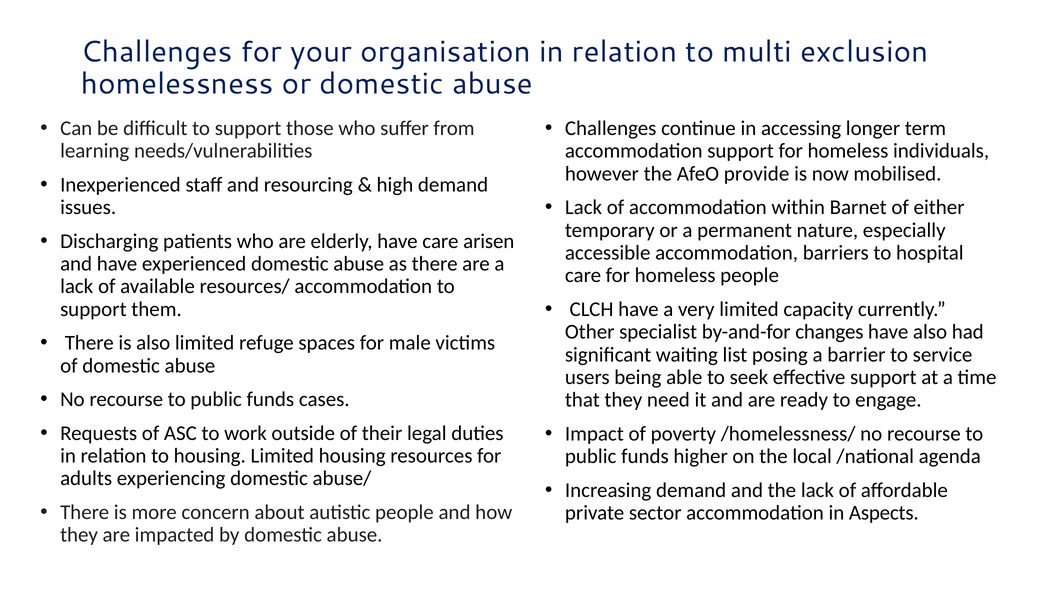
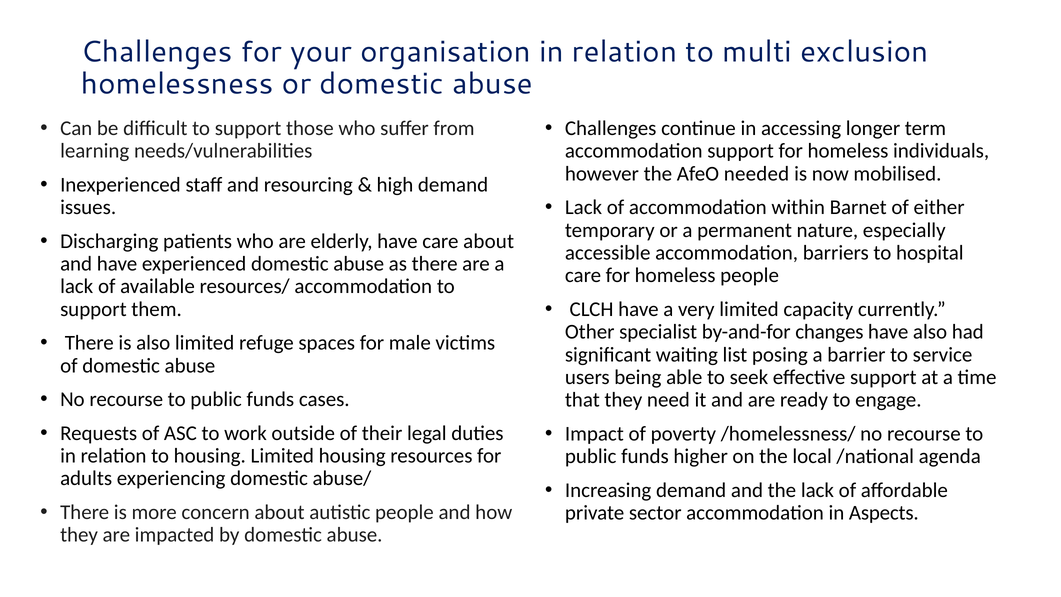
provide: provide -> needed (756, 174)
care arisen: arisen -> about (489, 241)
